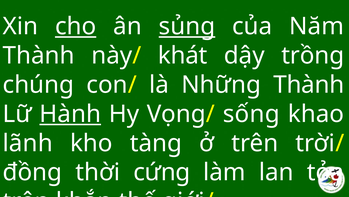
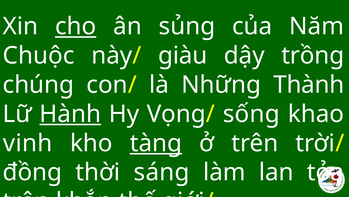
sủng underline: present -> none (187, 26)
Thành: Thành -> Chuộc (39, 55)
khát: khát -> giàu (183, 55)
lãnh: lãnh -> vinh (28, 143)
tàng underline: none -> present (156, 143)
cứng: cứng -> sáng (162, 172)
